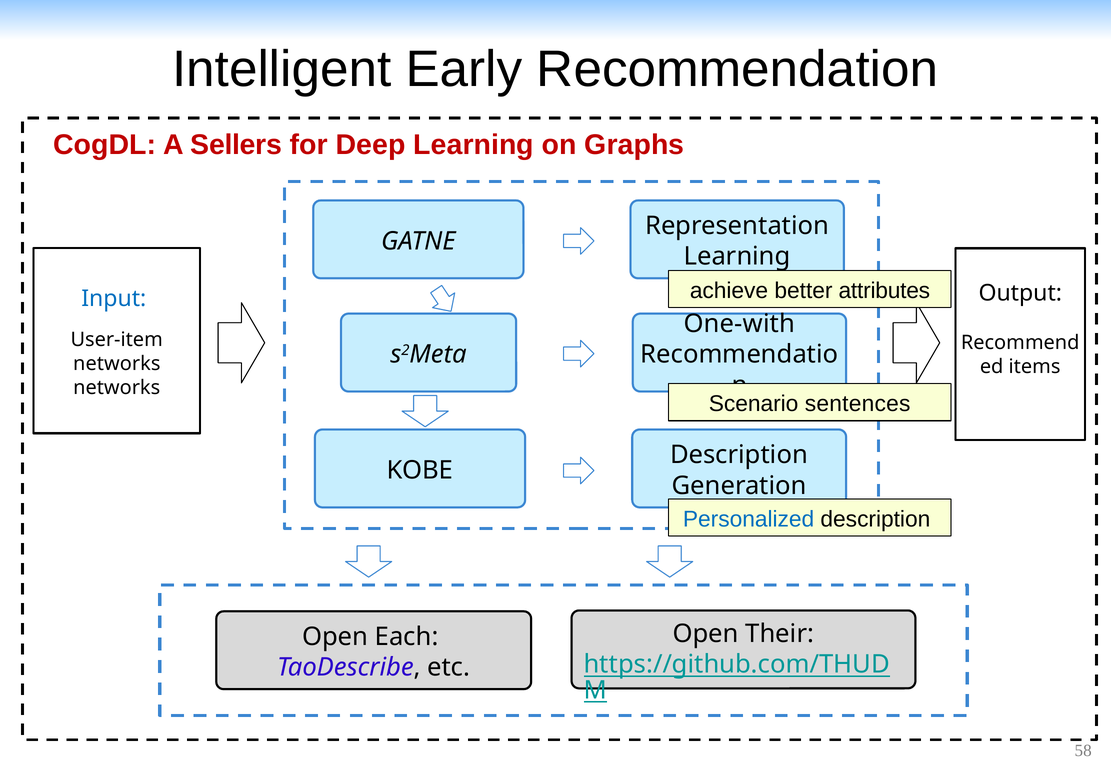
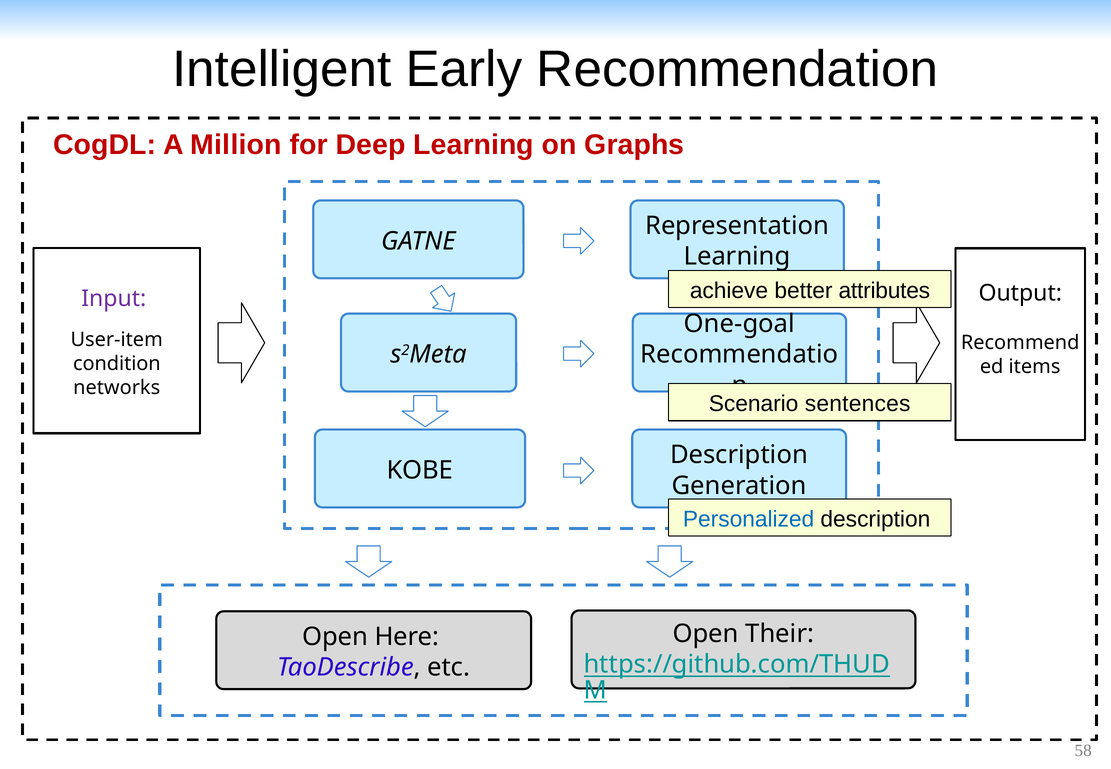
Sellers: Sellers -> Million (236, 145)
Input colour: blue -> purple (114, 299)
One-with: One-with -> One-goal (739, 324)
networks: networks -> condition (117, 364)
Each: Each -> Here (407, 637)
